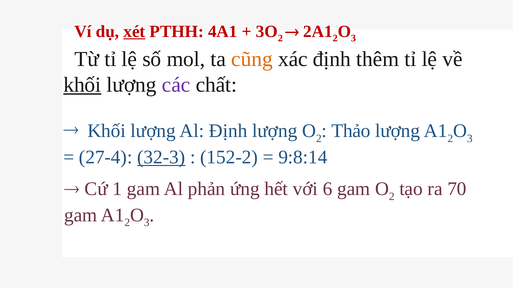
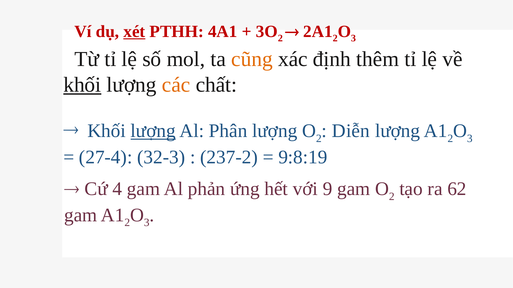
các colour: purple -> orange (176, 85)
lượng underline: none -> present (153, 131)
Al Định: Định -> Phân (228, 131)
Thảo: Thảo -> Diễn (351, 131)
32-3 underline: present -> none (161, 157)
152-2: 152-2 -> 237-2 (229, 157)
9:8:14: 9:8:14 -> 9:8:19 (303, 157)
1: 1 -> 4 (117, 189)
6: 6 -> 9 (328, 189)
70: 70 -> 62 (457, 189)
